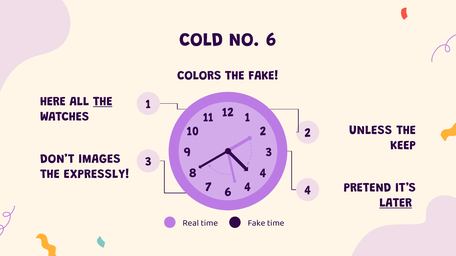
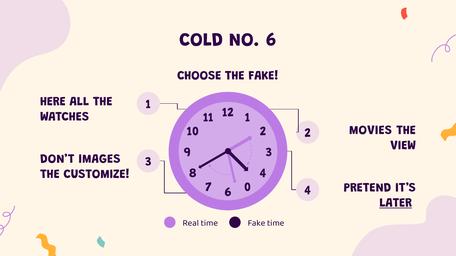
COLORS: COLORS -> CHOOSE (199, 75)
THE underline: present -> none (103, 101)
UNLESS: UNLESS -> MOVIES (371, 130)
KEEP: KEEP -> VIEW (403, 145)
EXPRESSLY: EXPRESSLY -> CUSTOMIZE (97, 174)
7 4: 4 -> 0 (248, 187)
